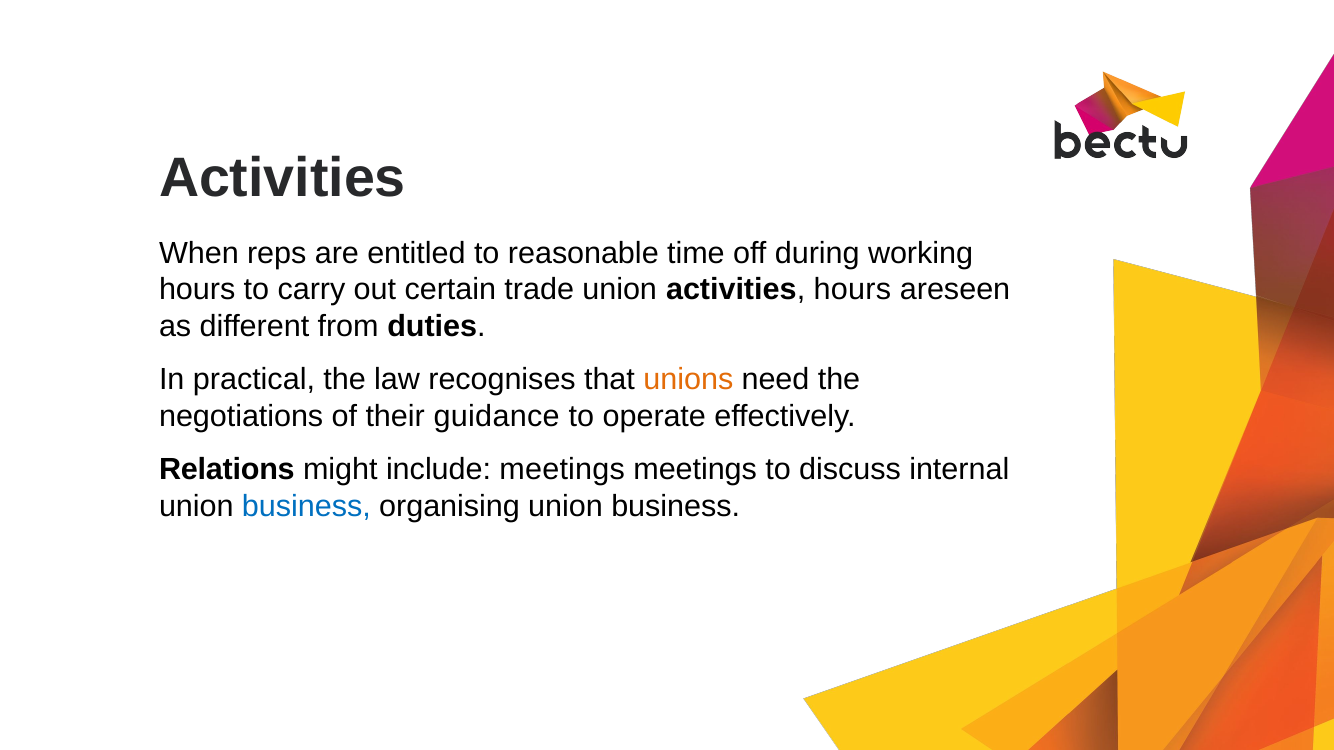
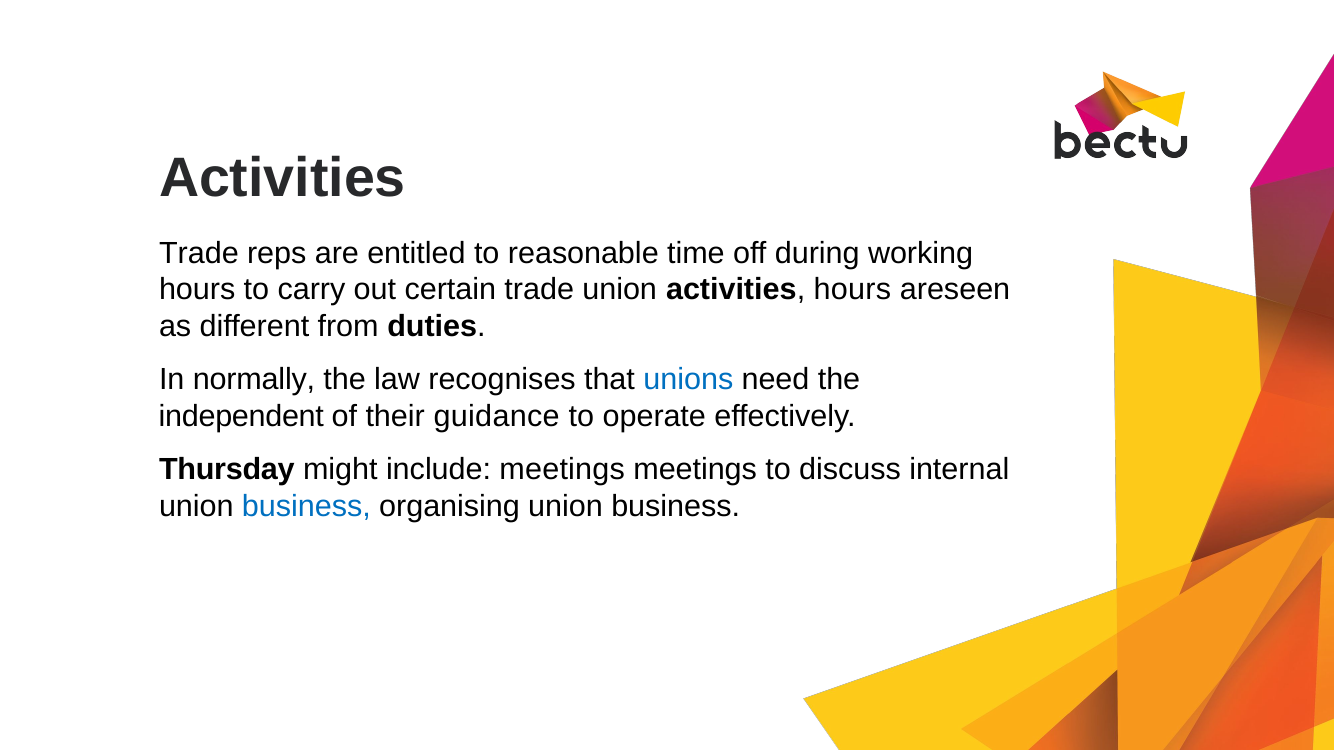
When: When -> Trade (199, 253)
practical: practical -> normally (254, 380)
unions colour: orange -> blue (688, 380)
negotiations: negotiations -> independent (241, 416)
Relations: Relations -> Thursday (227, 470)
